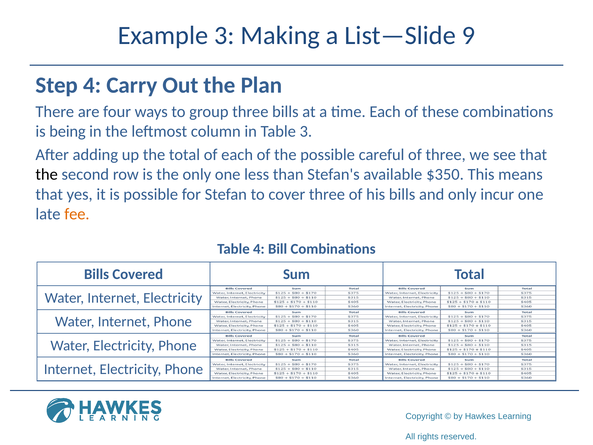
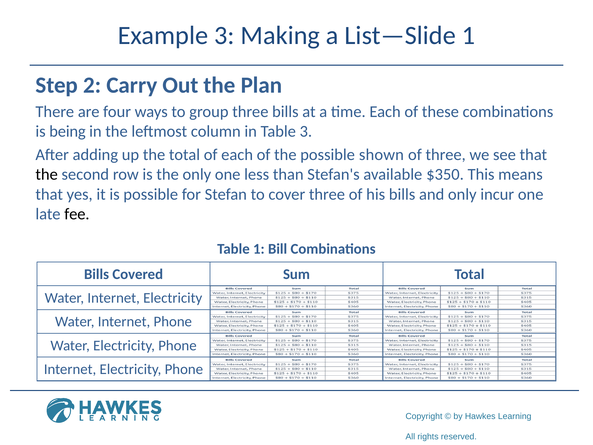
List—Slide 9: 9 -> 1 (469, 35)
Step 4: 4 -> 2 (92, 85)
careful: careful -> shown (381, 155)
fee colour: orange -> black (77, 214)
Table 4: 4 -> 1 (259, 249)
